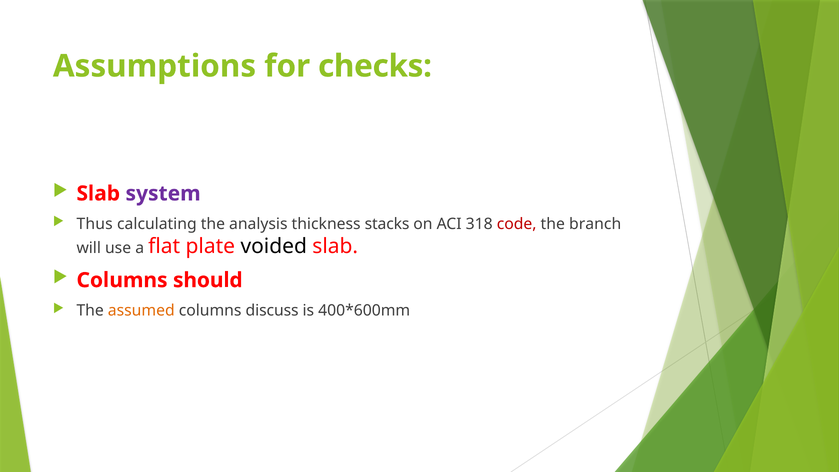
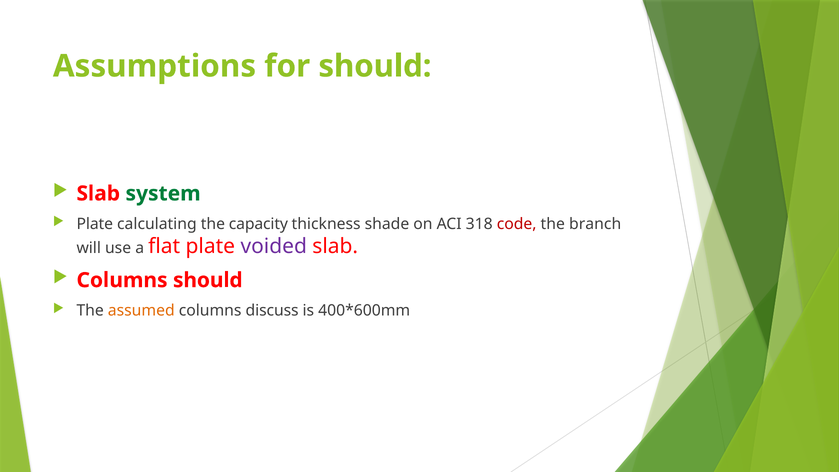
for checks: checks -> should (375, 66)
system colour: purple -> green (163, 194)
Thus: Thus -> Plate (95, 224)
analysis: analysis -> capacity (258, 224)
stacks: stacks -> shade (387, 224)
voided colour: black -> purple (274, 246)
